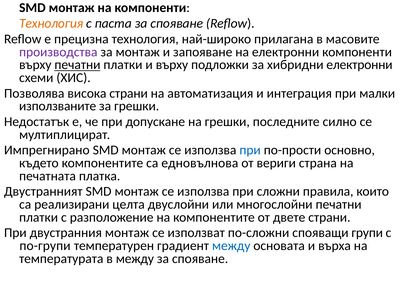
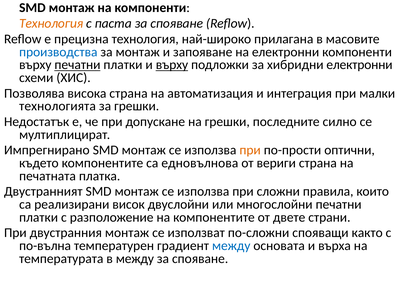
производства colour: purple -> blue (58, 52)
върху underline: none -> present (172, 65)
висока страни: страни -> страна (129, 93)
използваните: използваните -> технологията (58, 106)
при colour: blue -> orange (250, 150)
основно: основно -> оптични (350, 150)
целта: целта -> висок (129, 205)
групи: групи -> както (367, 233)
по-групи: по-групи -> по-вълна (45, 246)
